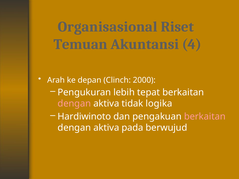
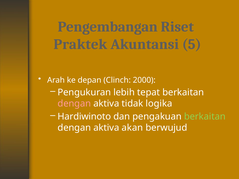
Organisasional: Organisasional -> Pengembangan (108, 27)
Temuan: Temuan -> Praktek (80, 44)
4: 4 -> 5 (192, 44)
berkaitan colour: pink -> light green (205, 117)
pada: pada -> akan (132, 128)
